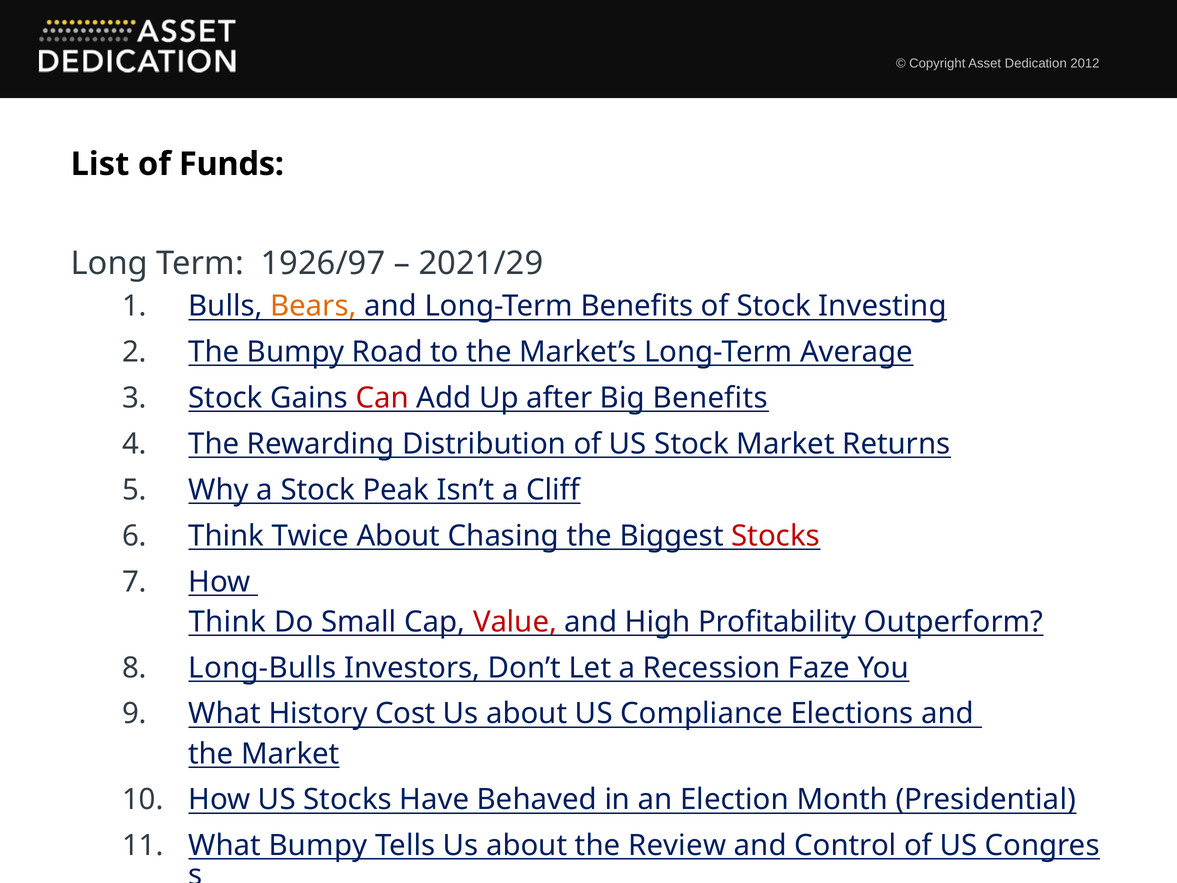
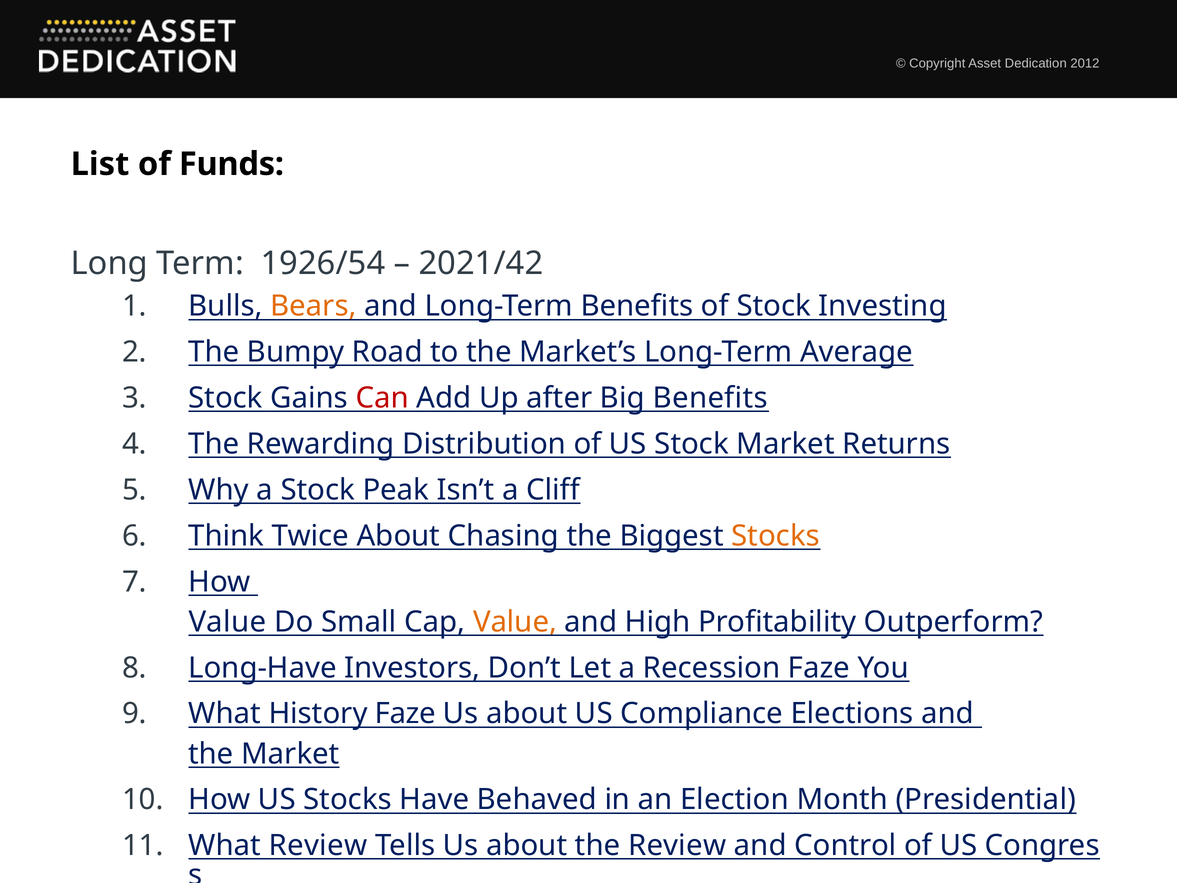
1926/97: 1926/97 -> 1926/54 (323, 263)
2021/29: 2021/29 -> 2021/42 (481, 263)
Stocks colour: red -> orange (776, 536)
Think: Think -> Value (227, 622)
Value colour: red -> orange (515, 622)
Long-Bulls: Long-Bulls -> Long-Have (262, 668)
History Cost: Cost -> Faze (405, 714)
What Bumpy: Bumpy -> Review (318, 845)
